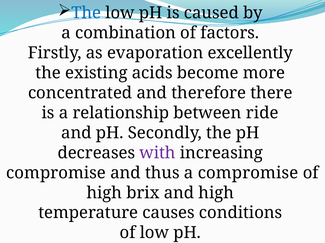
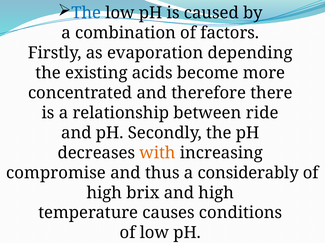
excellently: excellently -> depending (250, 53)
with colour: purple -> orange (157, 153)
a compromise: compromise -> considerably (248, 173)
